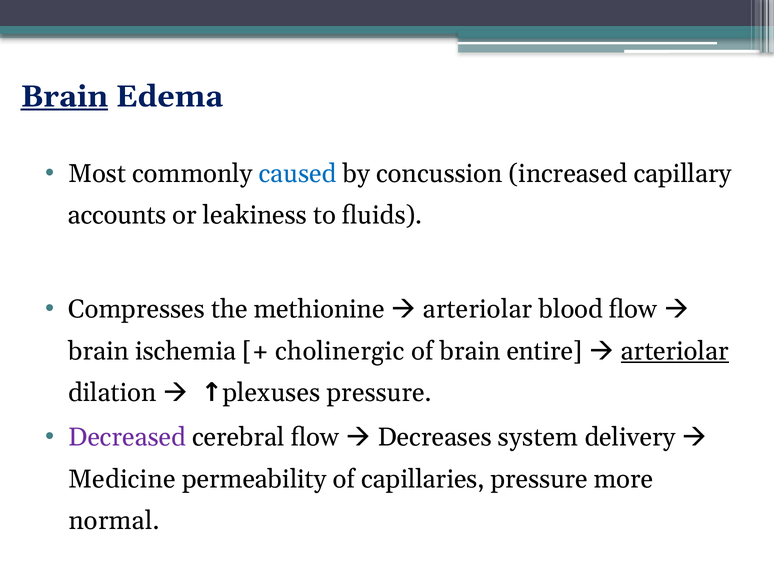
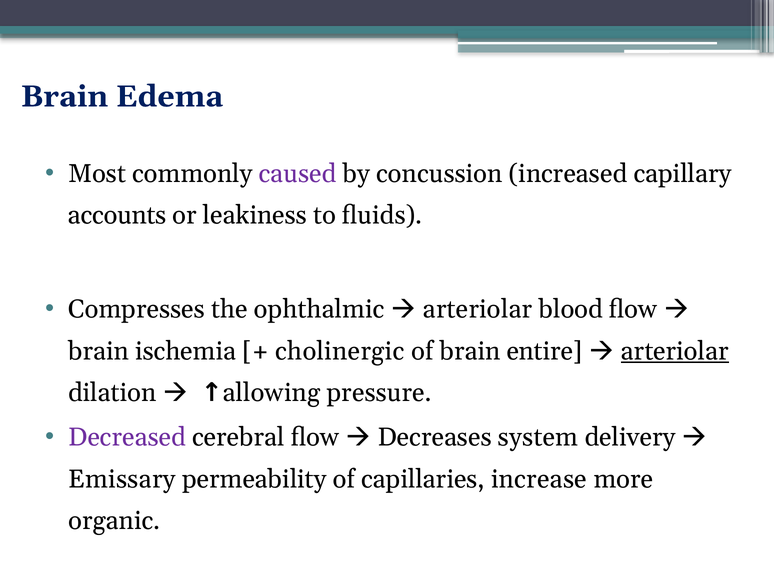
Brain underline: present -> none (64, 97)
caused colour: blue -> purple (298, 174)
methionine: methionine -> ophthalmic (319, 310)
plexuses: plexuses -> allowing (271, 393)
Medicine: Medicine -> Emissary (122, 480)
capillaries pressure: pressure -> increase (539, 480)
normal: normal -> organic (114, 521)
